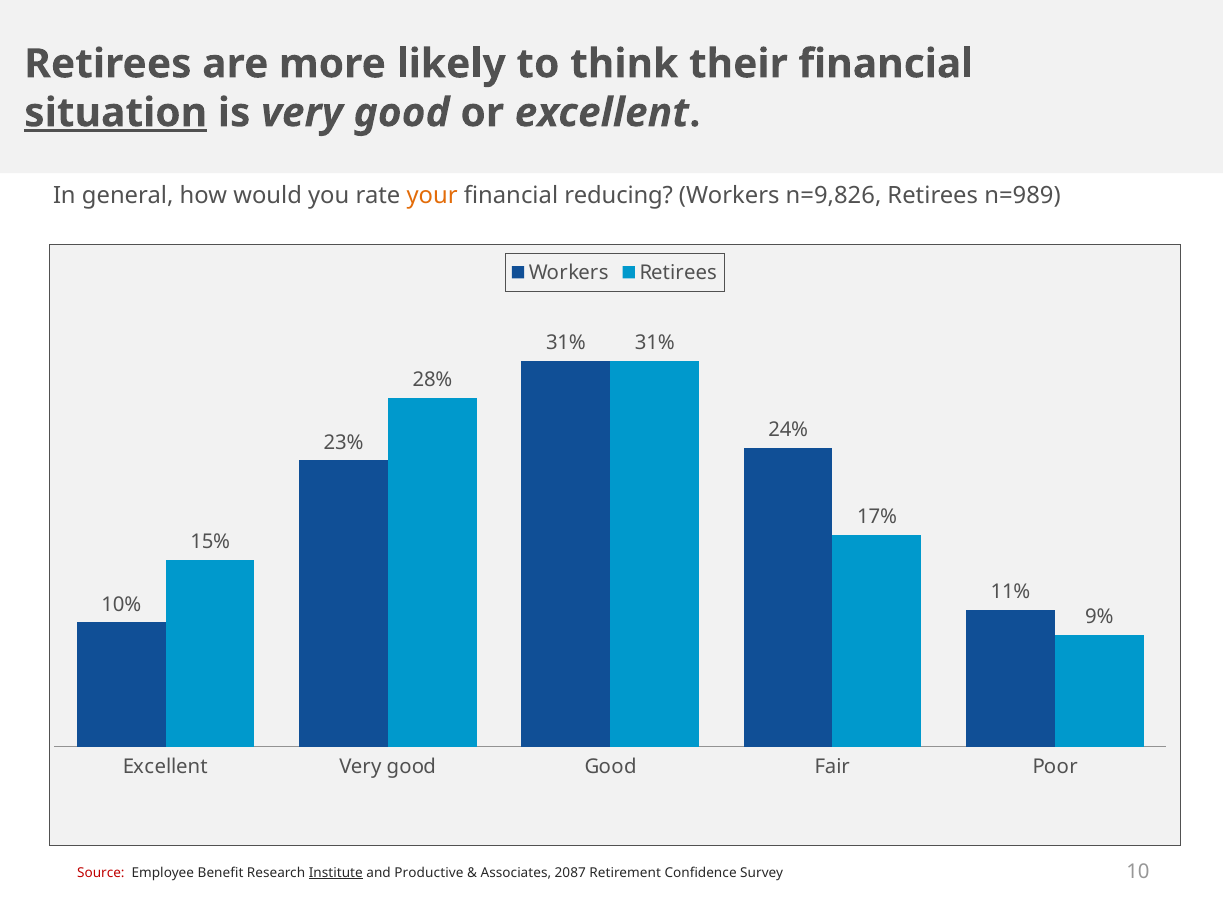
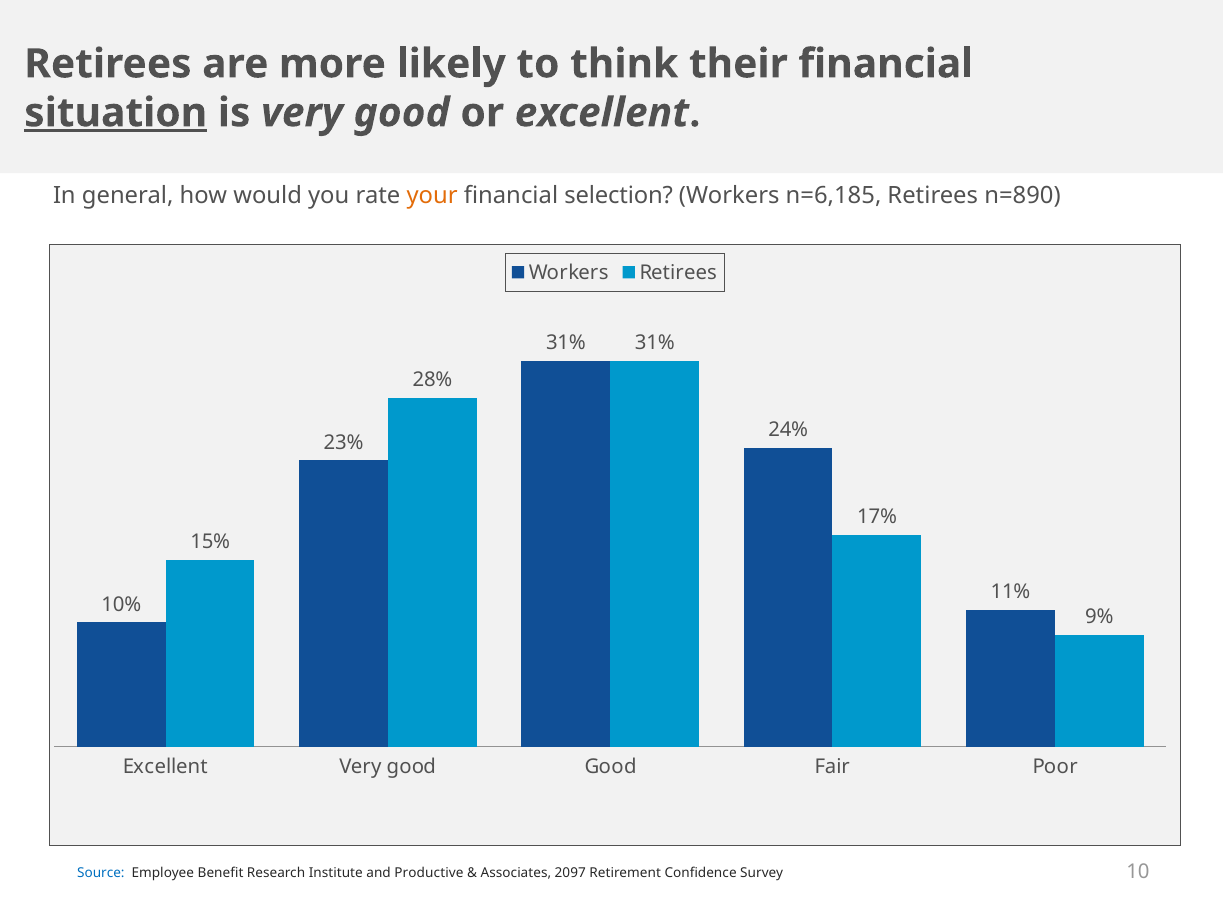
reducing: reducing -> selection (619, 195)
n=9,826: n=9,826 -> n=6,185 (834, 195)
n=989: n=989 -> n=890 (1023, 195)
Source colour: red -> blue (101, 873)
Institute underline: present -> none (336, 873)
2087: 2087 -> 2097 (570, 873)
